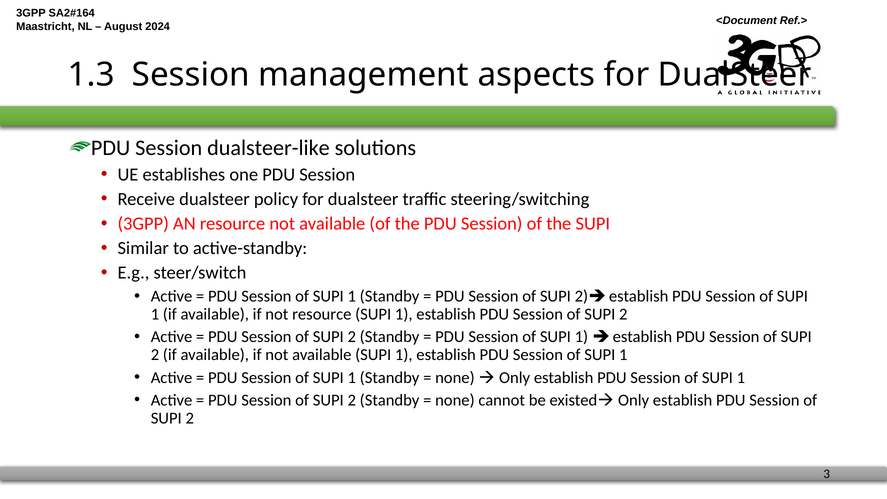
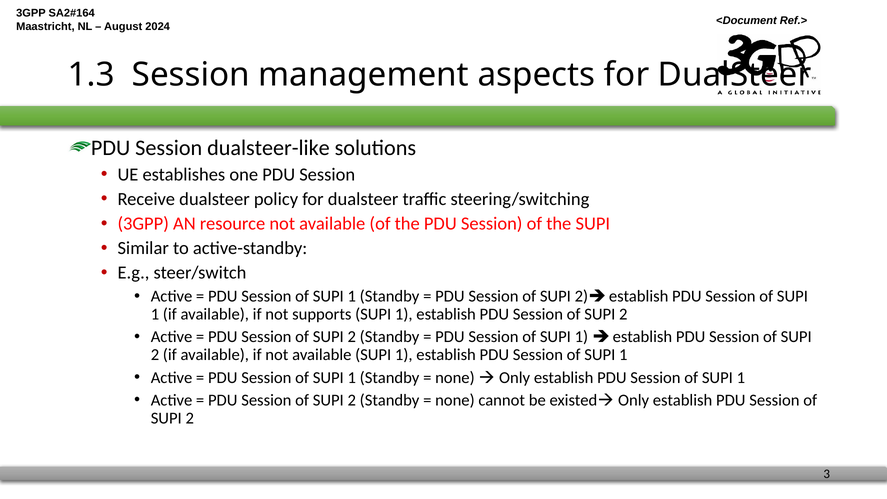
not resource: resource -> supports (322, 314)
